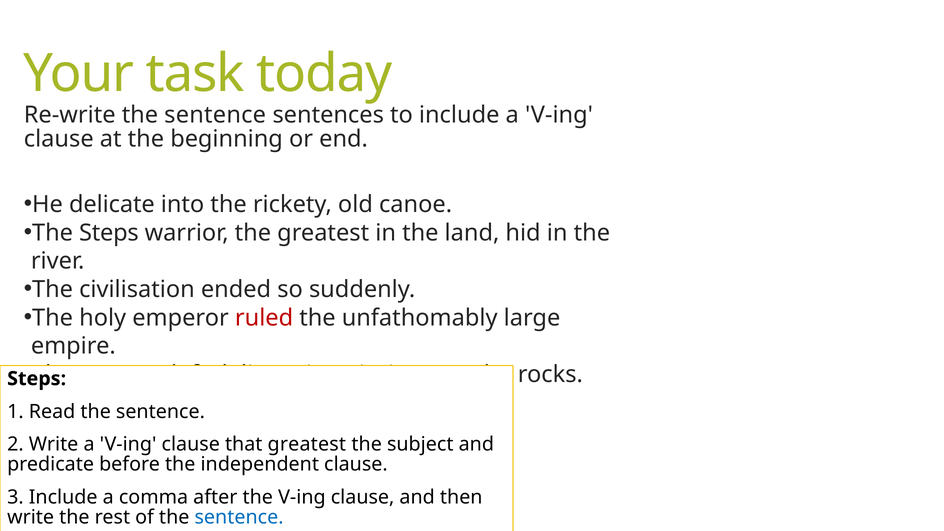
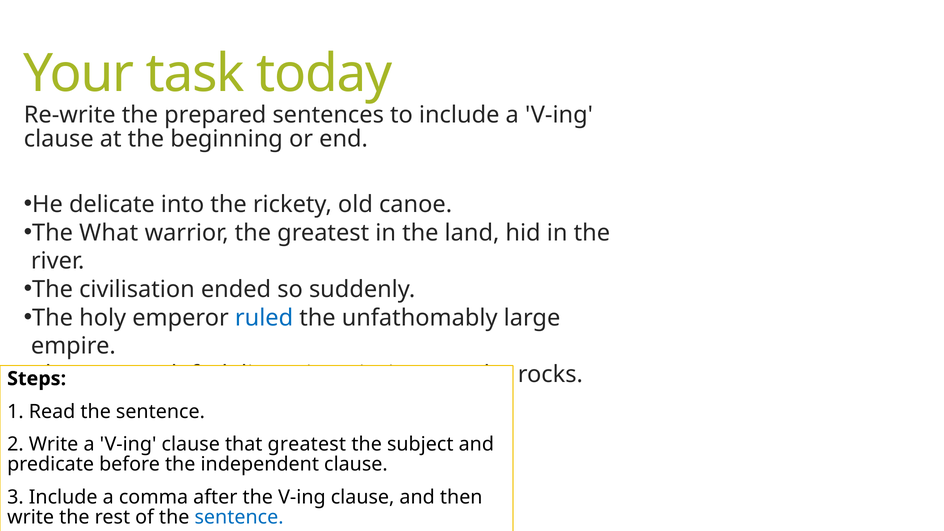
Re-write the sentence: sentence -> prepared (215, 115)
The Steps: Steps -> What (109, 233)
ruled colour: red -> blue (264, 318)
